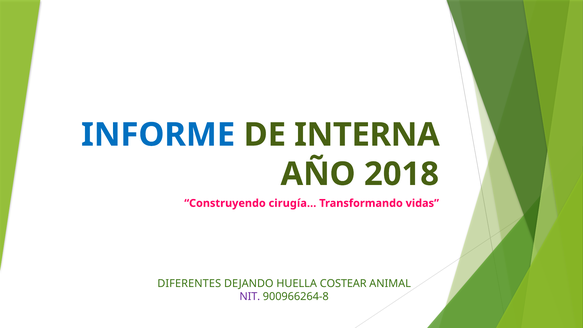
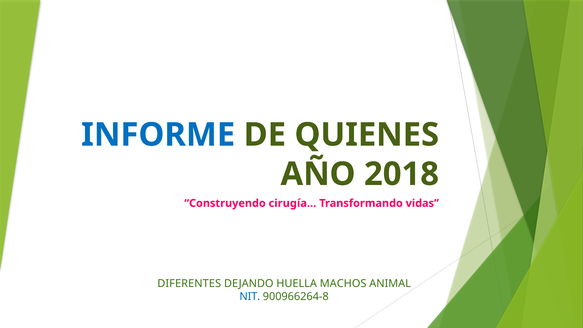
INTERNA: INTERNA -> QUIENES (367, 135)
COSTEAR: COSTEAR -> MACHOS (343, 283)
NIT colour: purple -> blue (250, 297)
